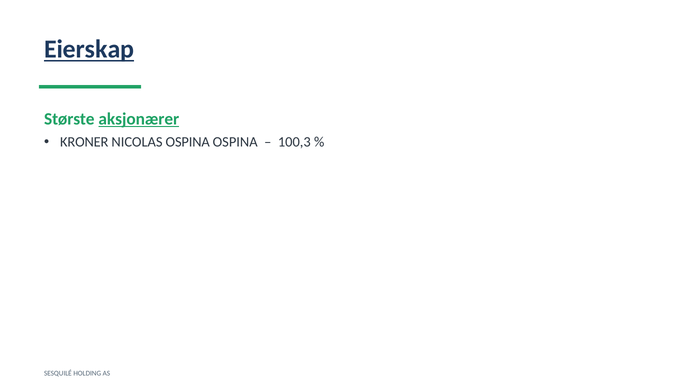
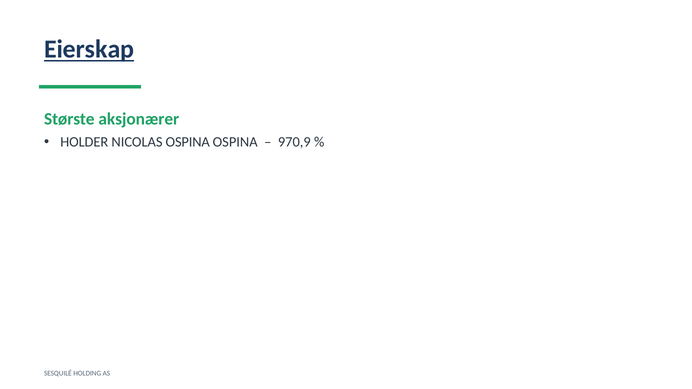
aksjonærer underline: present -> none (139, 119)
KRONER: KRONER -> HOLDER (84, 142)
100,3: 100,3 -> 970,9 (294, 142)
